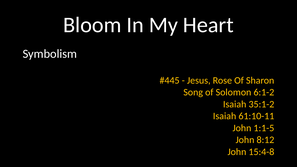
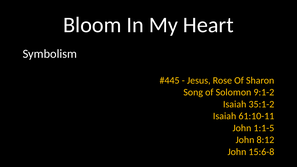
6:1-2: 6:1-2 -> 9:1-2 (264, 92)
15:4-8: 15:4-8 -> 15:6-8 (261, 152)
